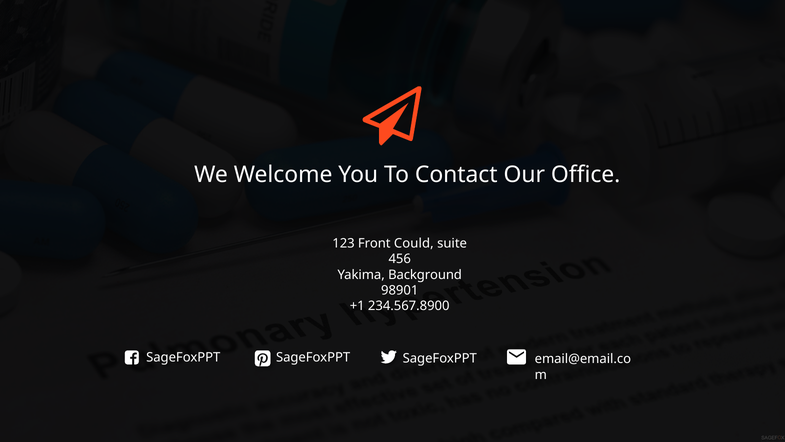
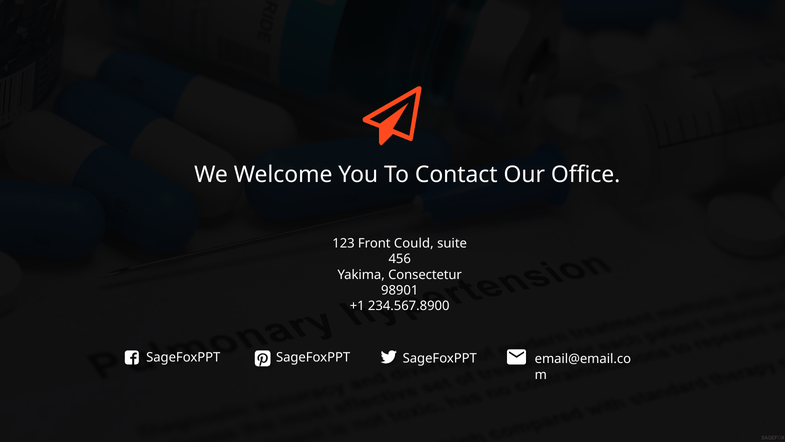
Background: Background -> Consectetur (425, 274)
